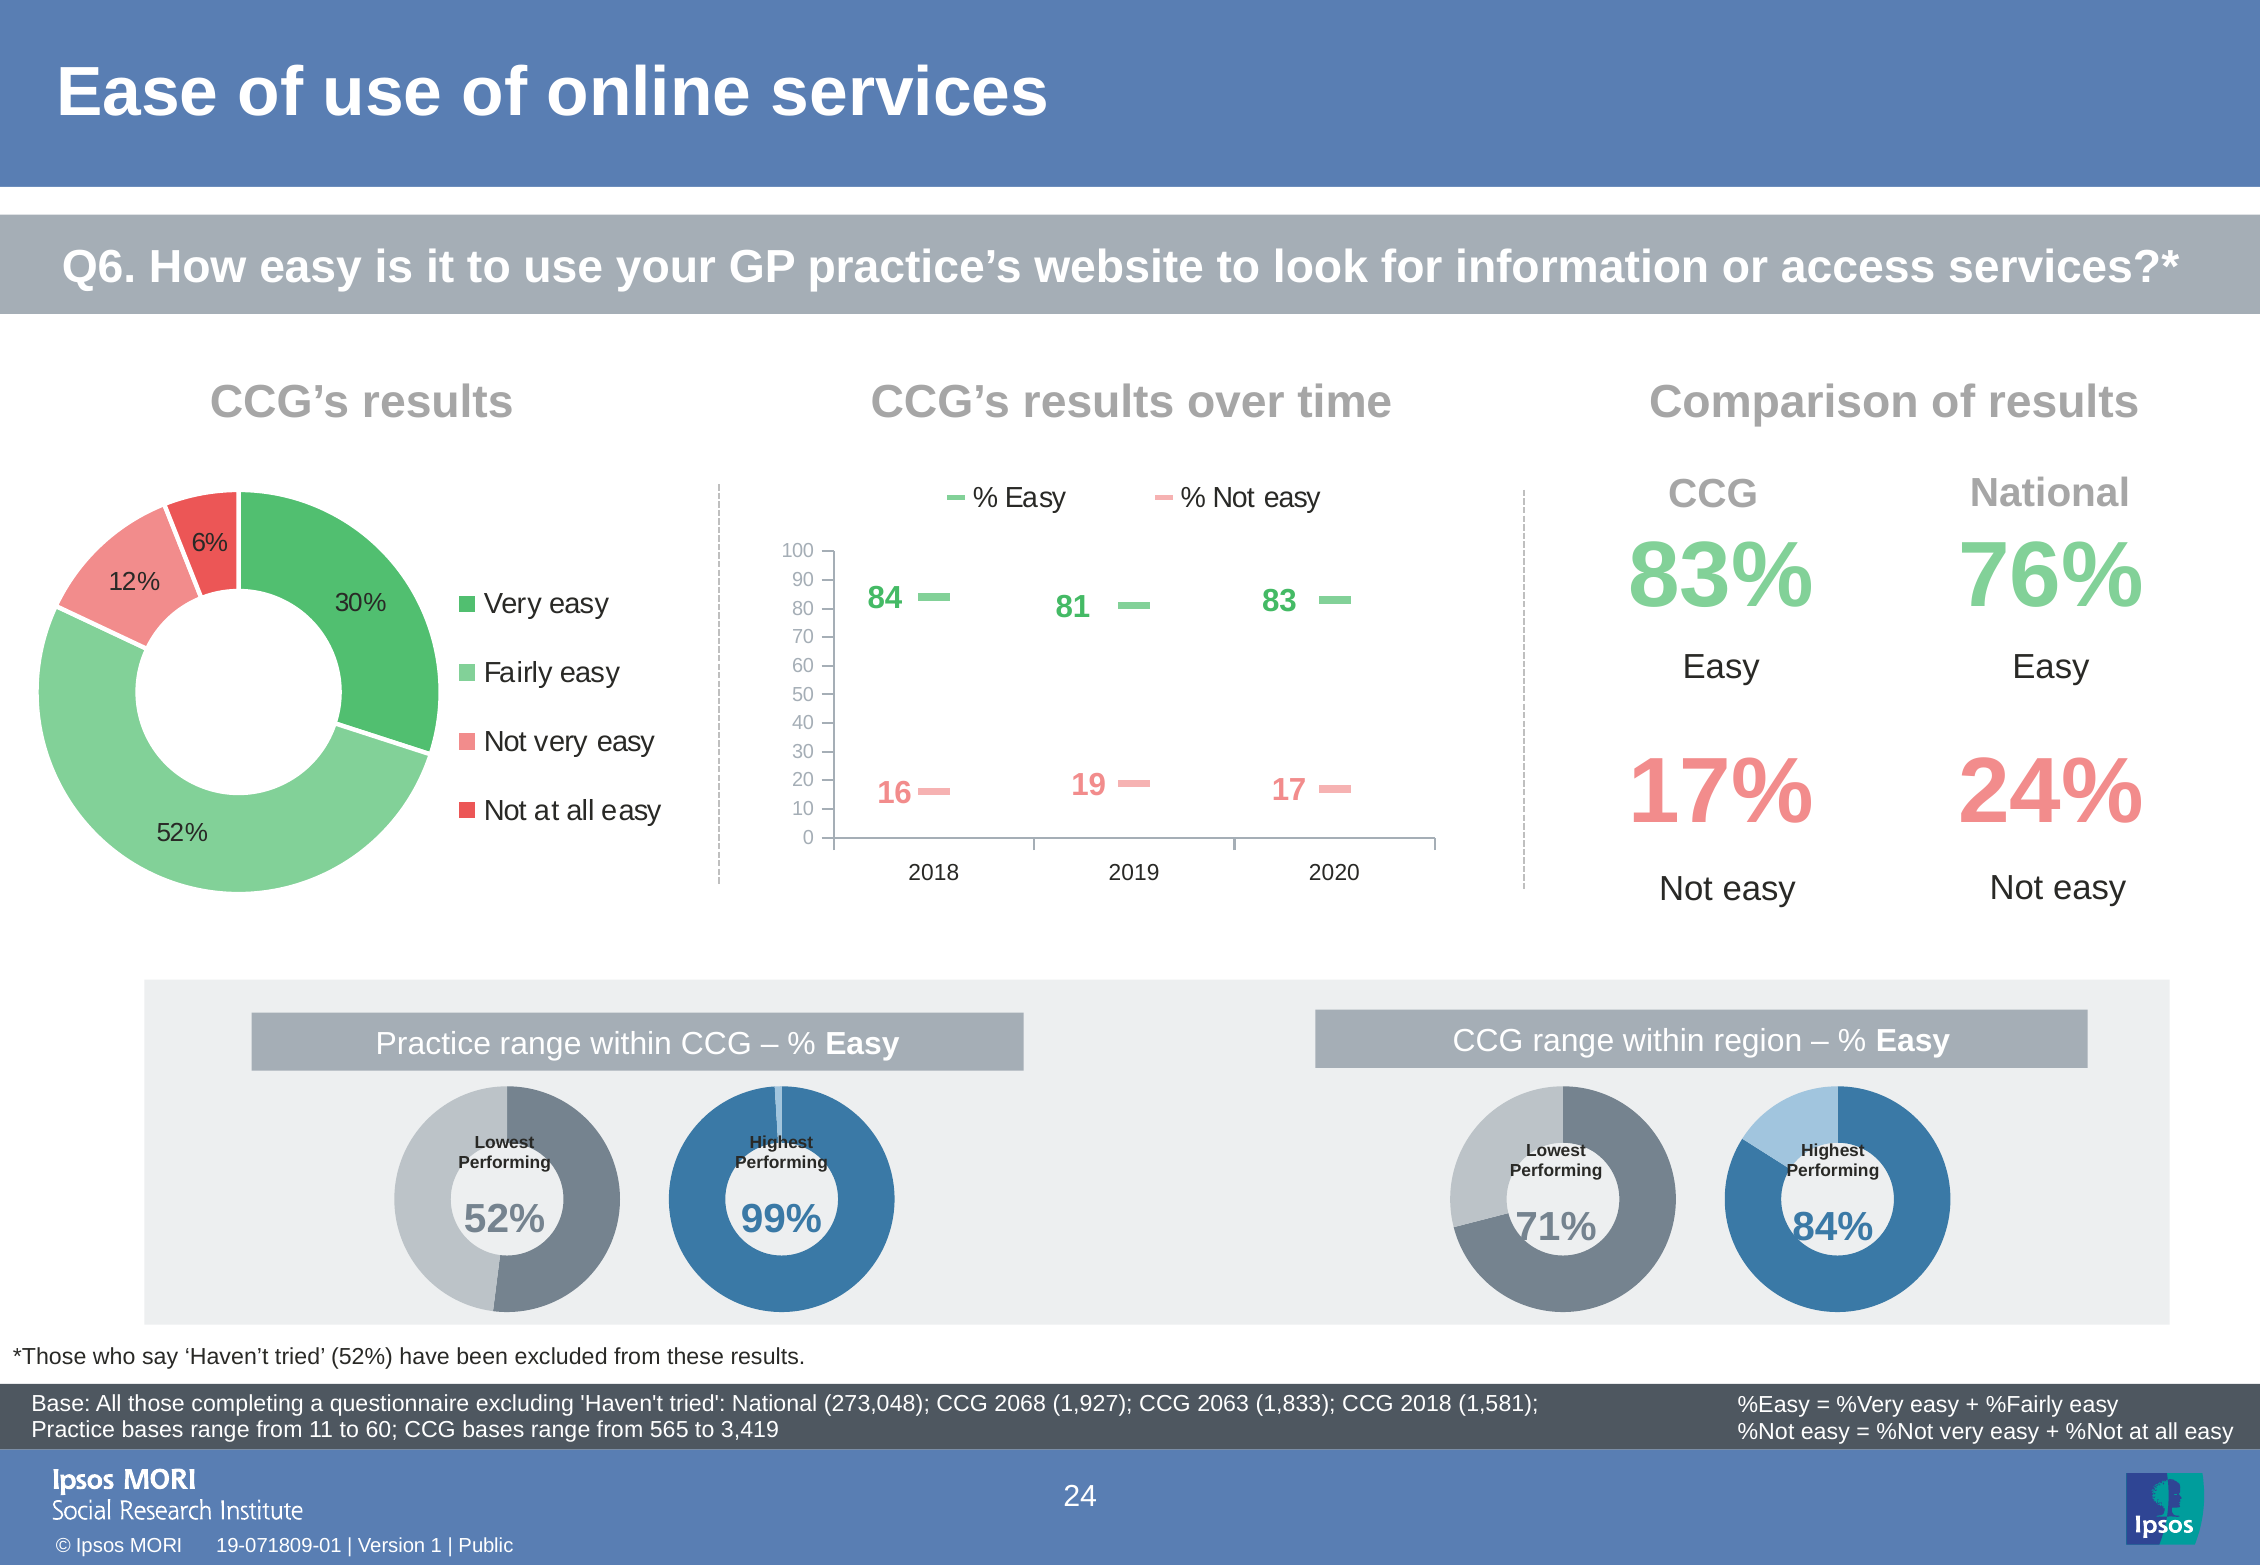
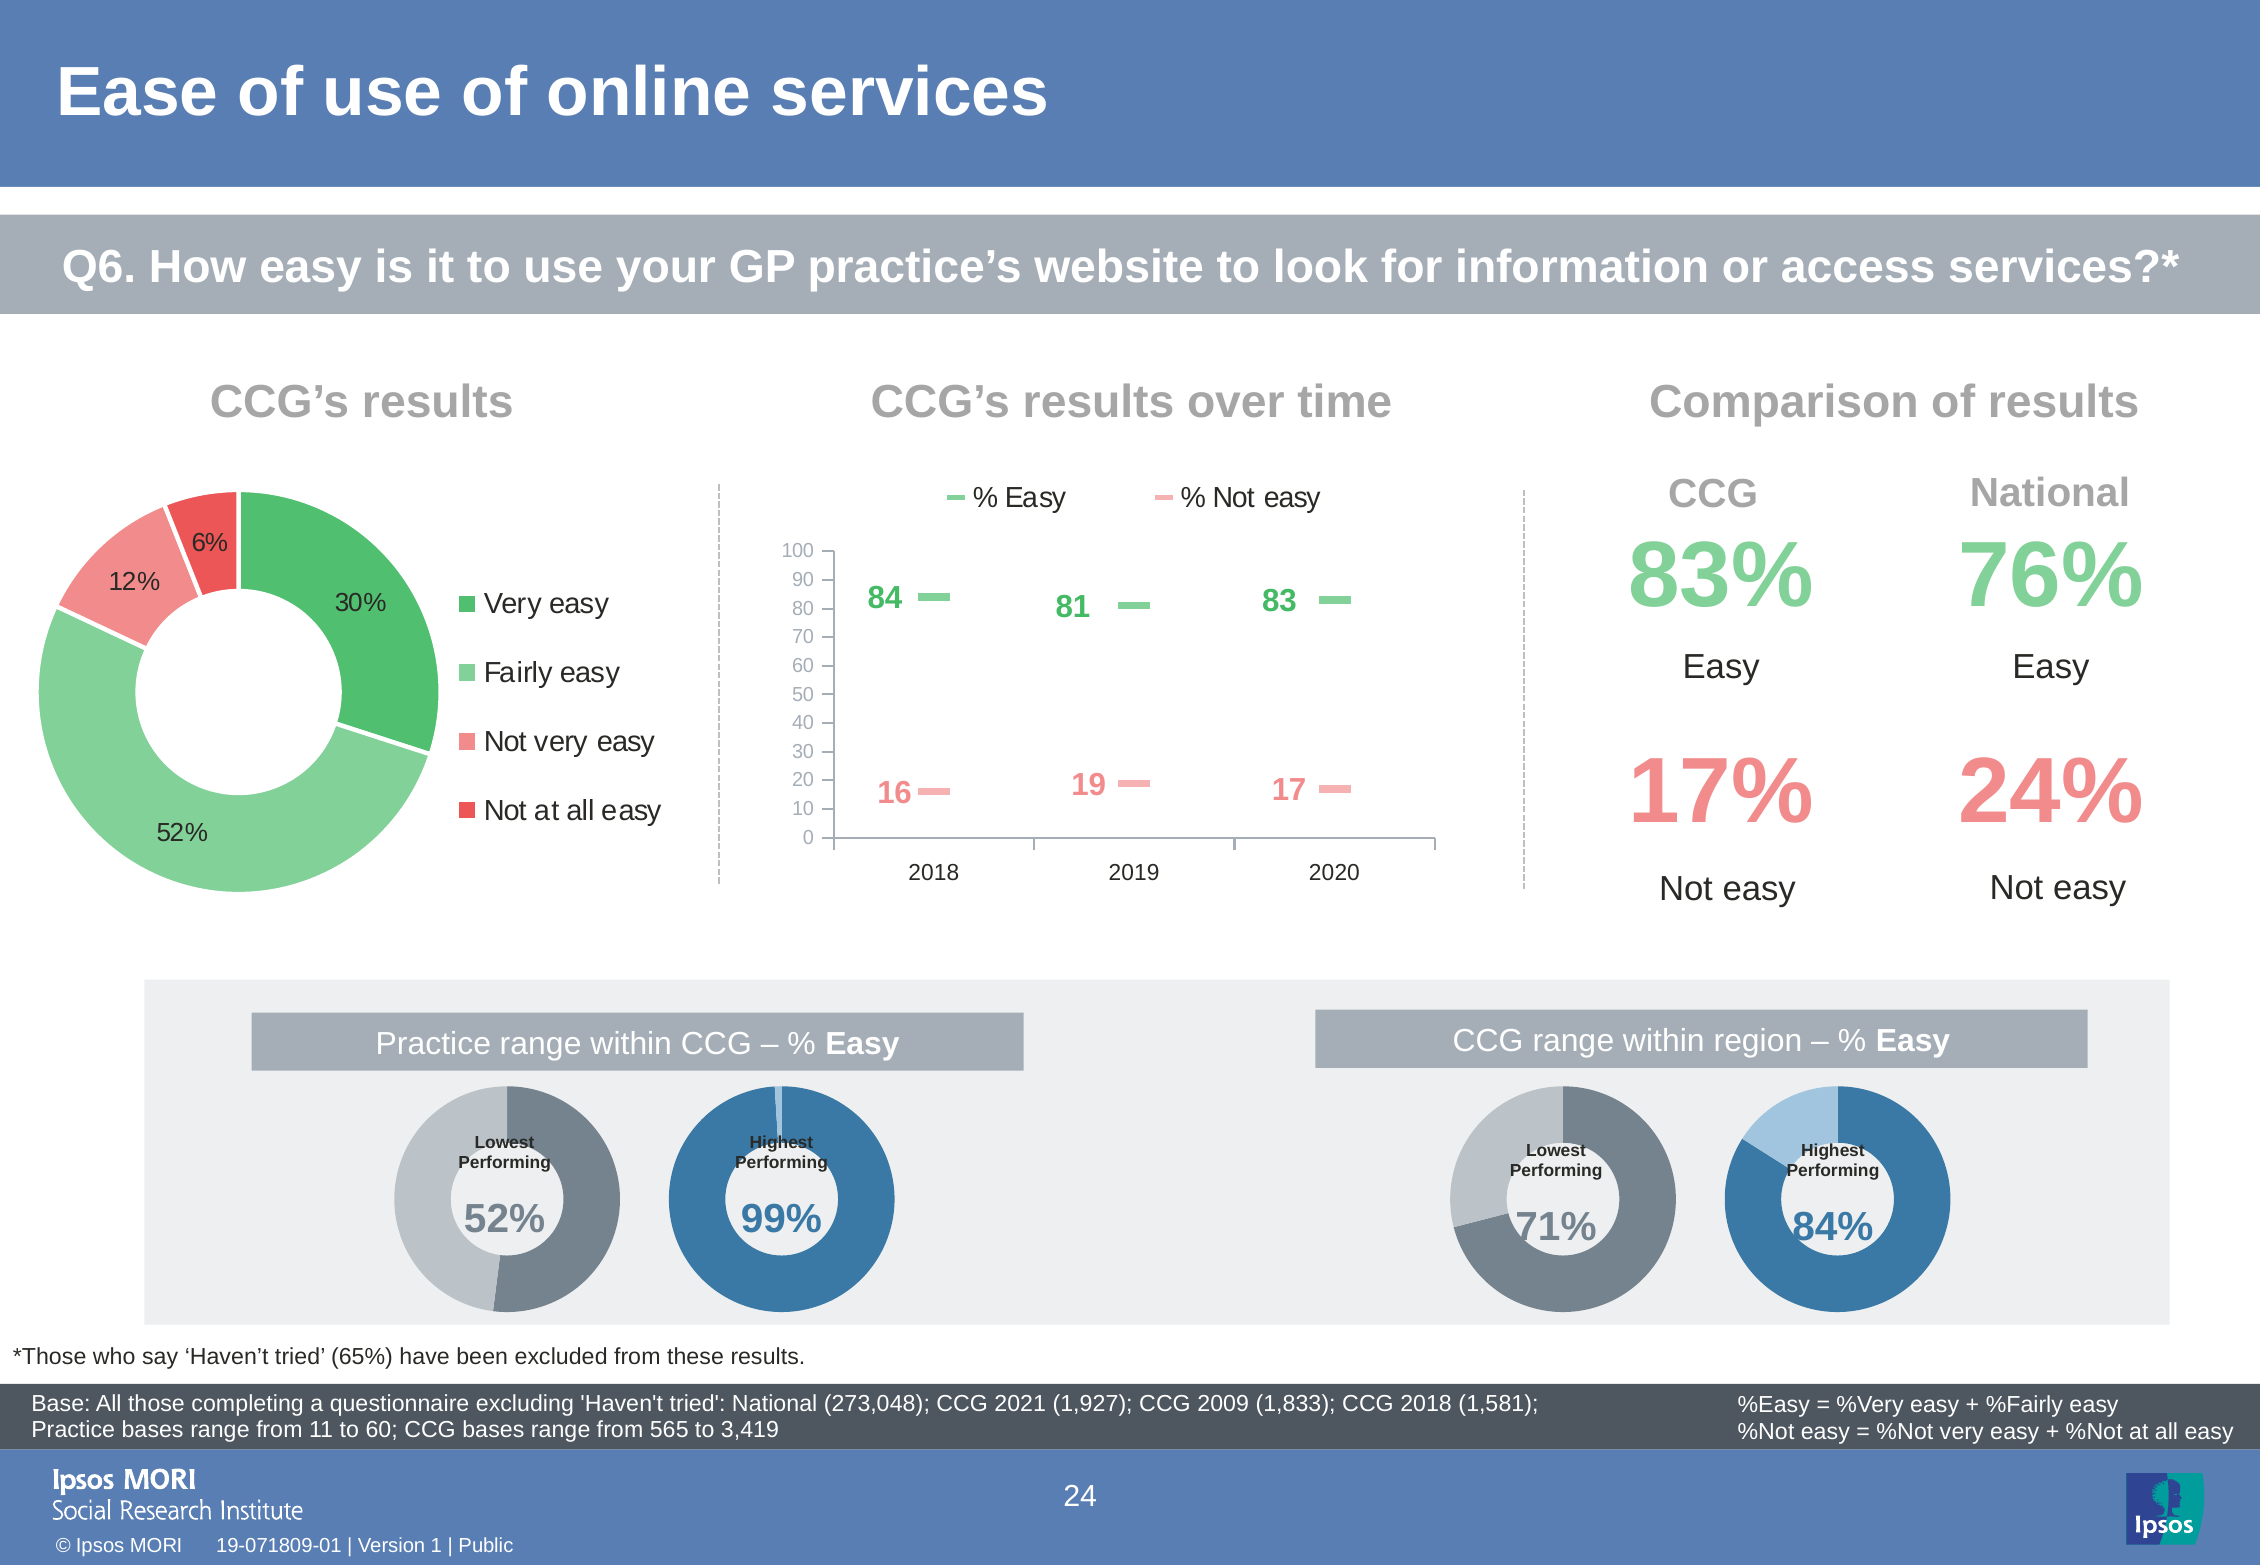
tried 52%: 52% -> 65% (362, 1356)
2068: 2068 -> 2021 (1020, 1403)
2063: 2063 -> 2009 (1223, 1403)
